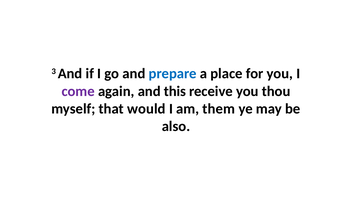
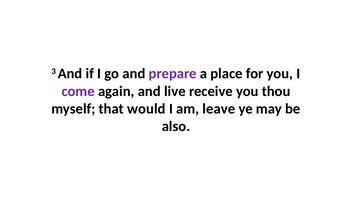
prepare colour: blue -> purple (173, 74)
this: this -> live (175, 91)
them: them -> leave (219, 109)
